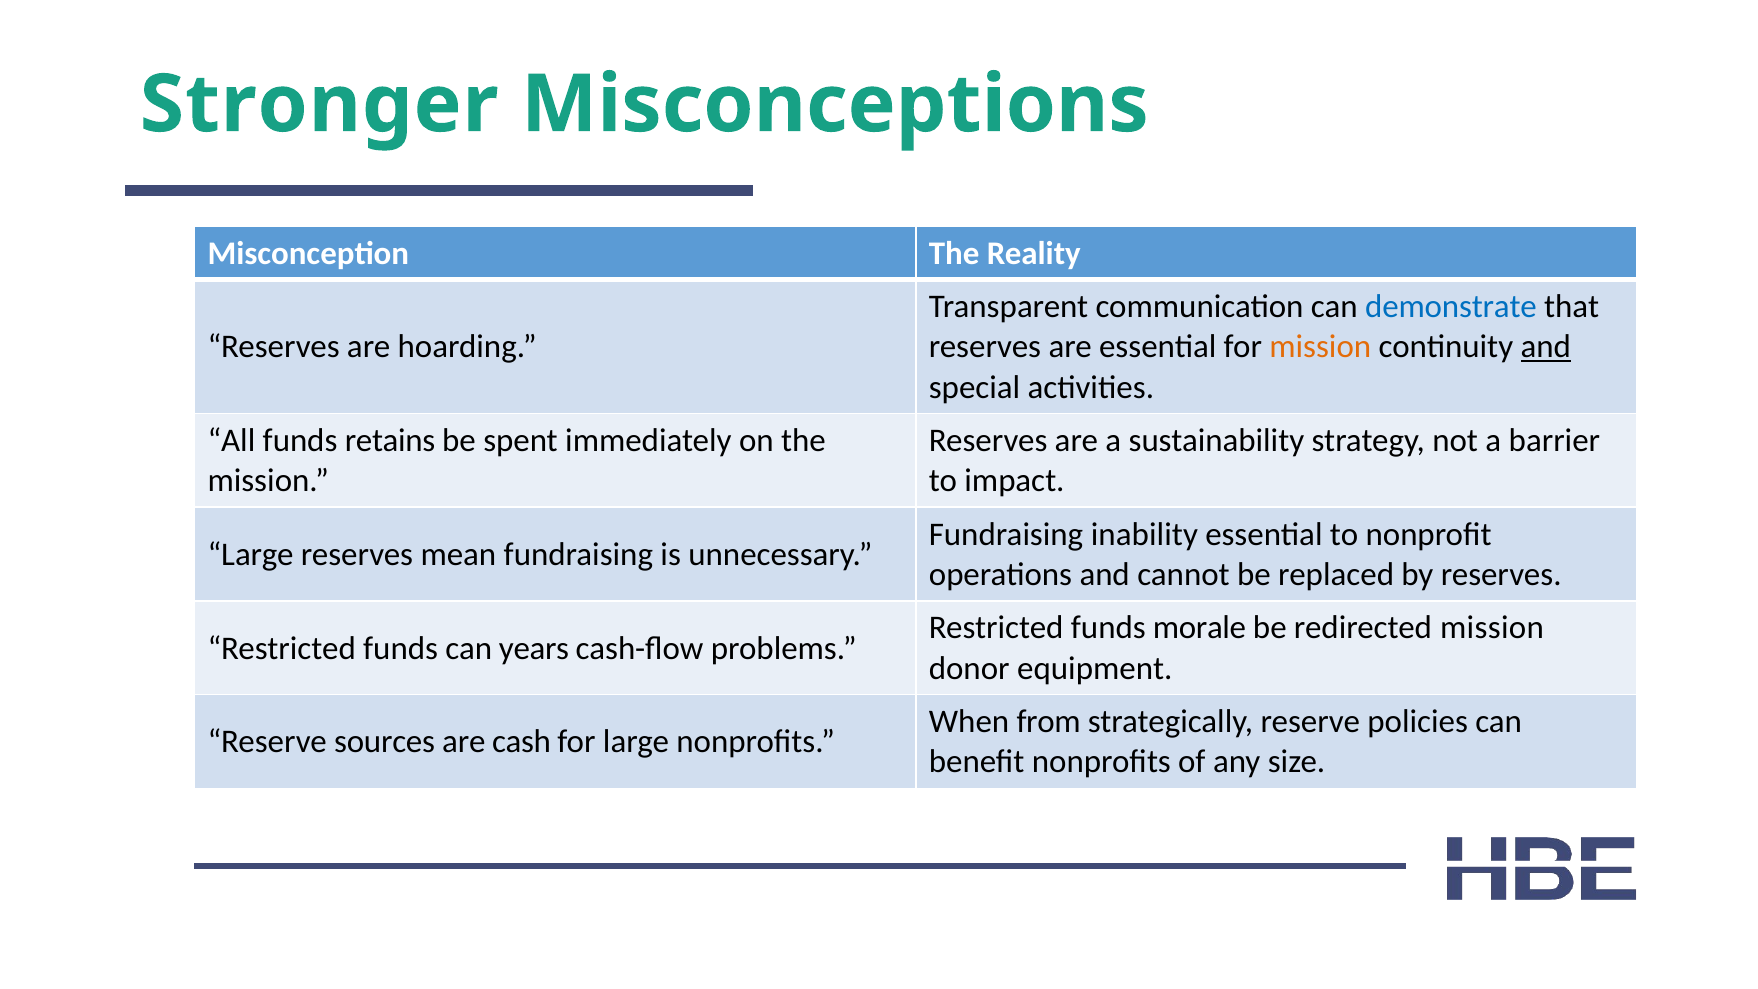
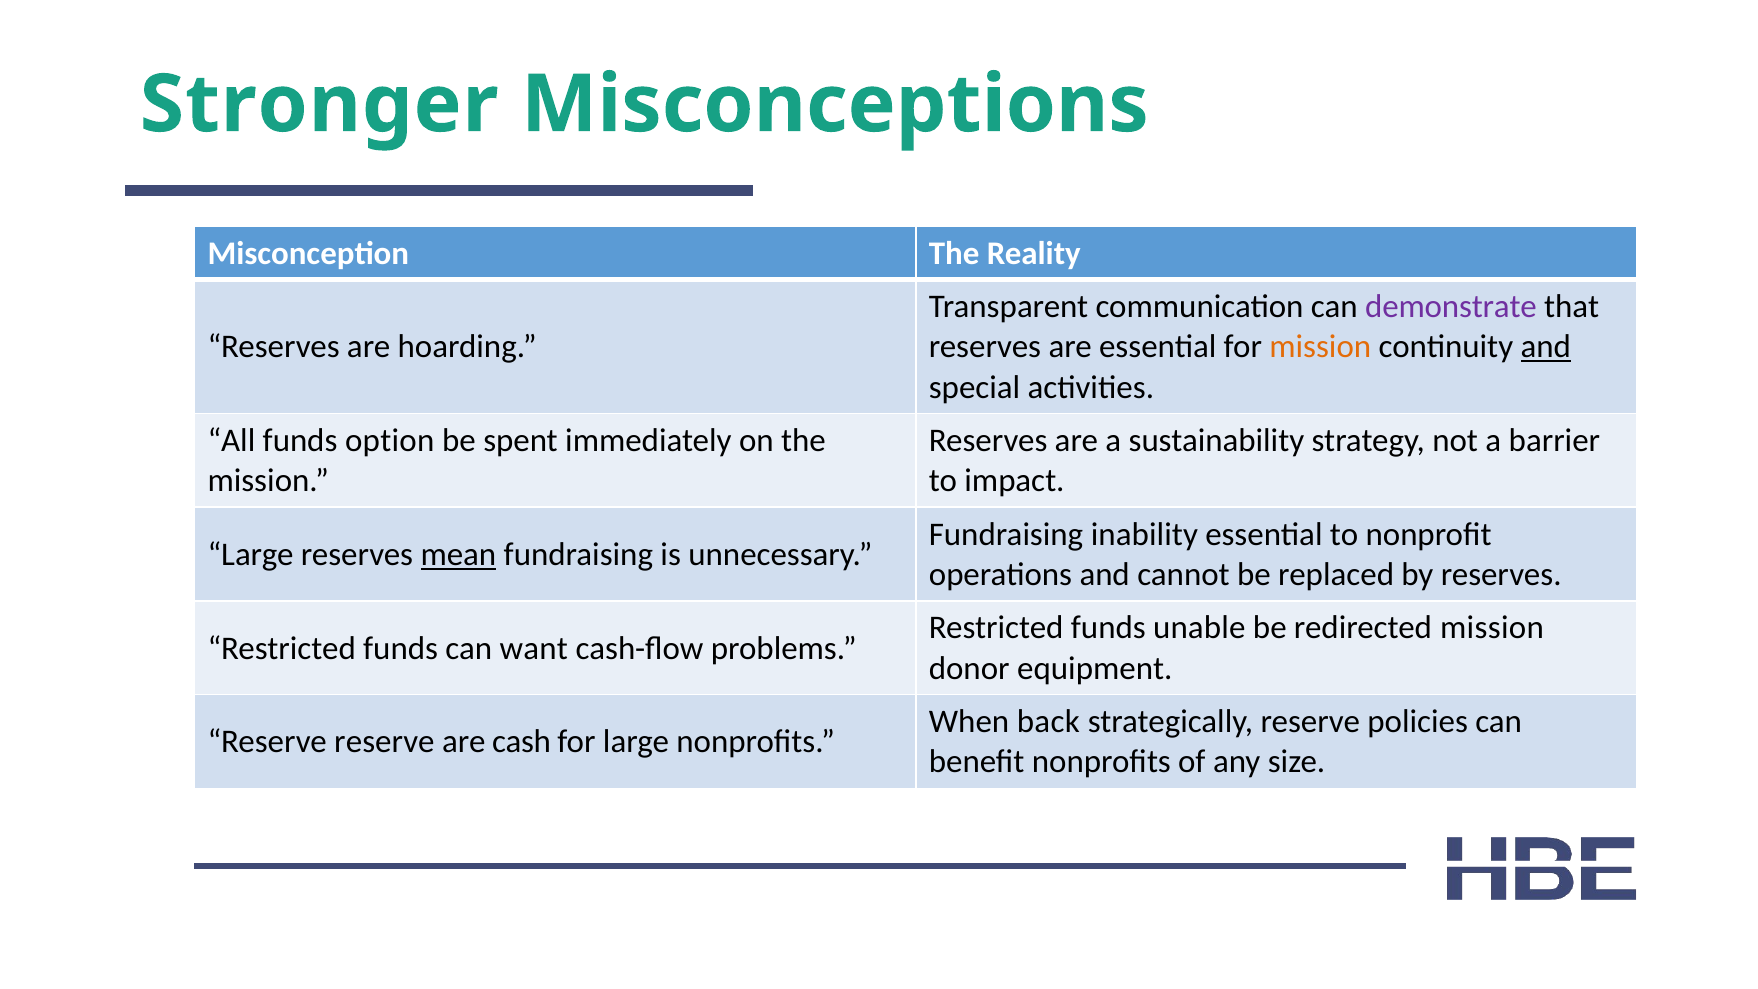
demonstrate colour: blue -> purple (1451, 307)
retains: retains -> option (390, 441)
mean underline: none -> present (458, 554)
morale: morale -> unable (1199, 628)
years: years -> want (534, 648)
from: from -> back (1048, 722)
Reserve sources: sources -> reserve (384, 742)
